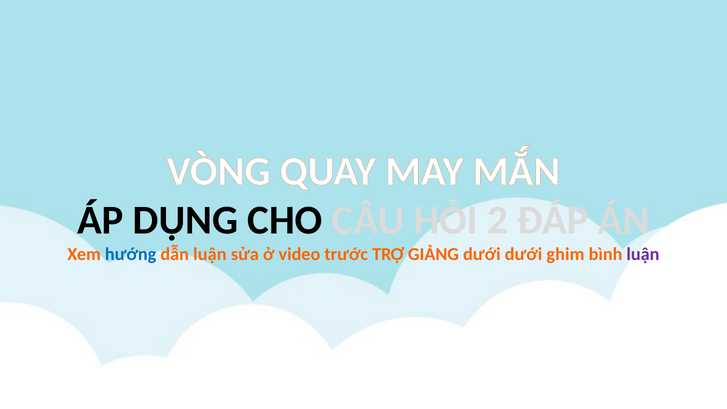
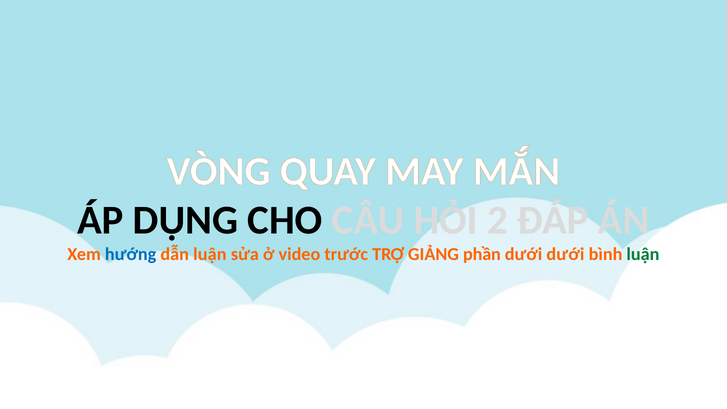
GIẢNG dưới: dưới -> phần (482, 254)
dưới ghim: ghim -> dưới (565, 254)
luận colour: purple -> green (643, 254)
